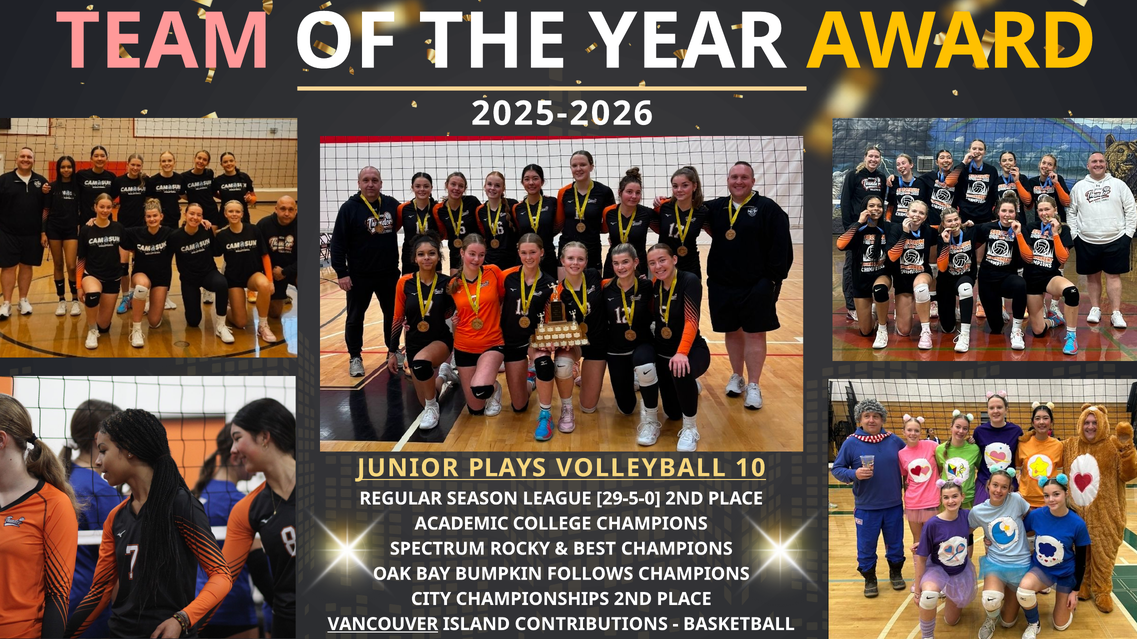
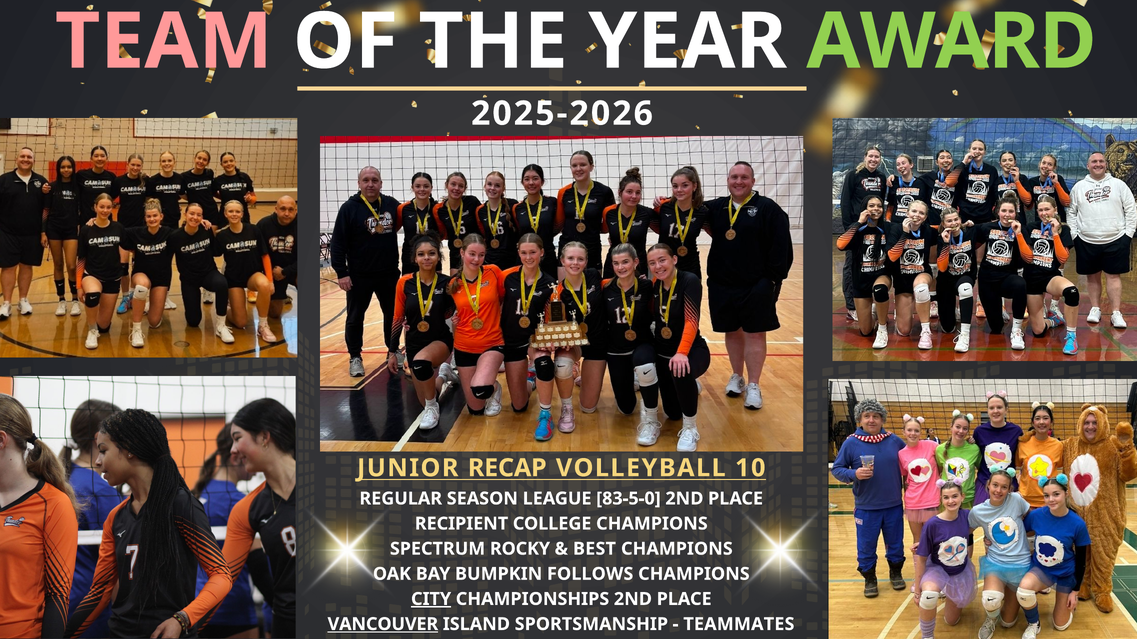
AWARD colour: yellow -> light green (951, 42)
PLAYS: PLAYS -> RECAP (507, 468)
29-5-0: 29-5-0 -> 83-5-0 (628, 499)
ACADEMIC: ACADEMIC -> RECIPIENT (462, 524)
CITY underline: none -> present (431, 600)
CONTRIBUTIONS: CONTRIBUTIONS -> SPORTSMANSHIP (591, 625)
BASKETBALL: BASKETBALL -> TEAMMATES (739, 625)
